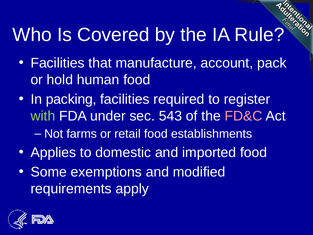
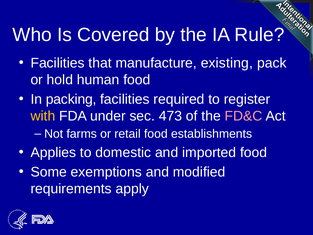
account: account -> existing (227, 63)
with colour: light green -> yellow (43, 116)
543: 543 -> 473 (171, 116)
